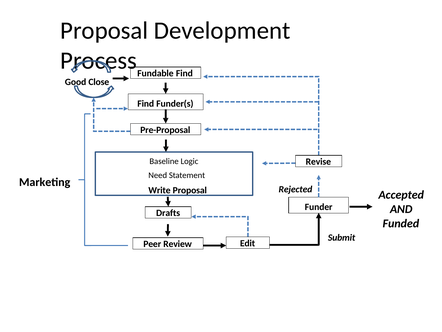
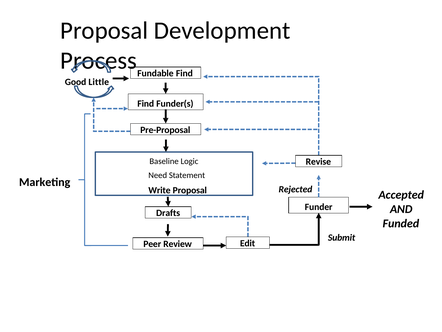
Close: Close -> Little (99, 82)
